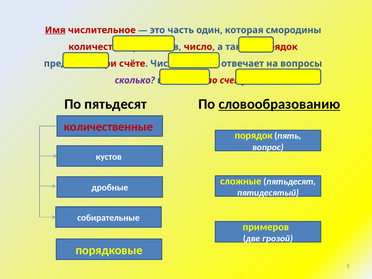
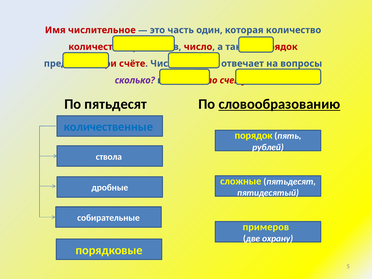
Имя underline: present -> none (55, 30)
которая смородины: смородины -> количество (294, 30)
количественные colour: red -> blue (108, 127)
вопрос: вопрос -> рублей (268, 147)
кустов: кустов -> ствола (109, 157)
грозой: грозой -> охрану (278, 239)
